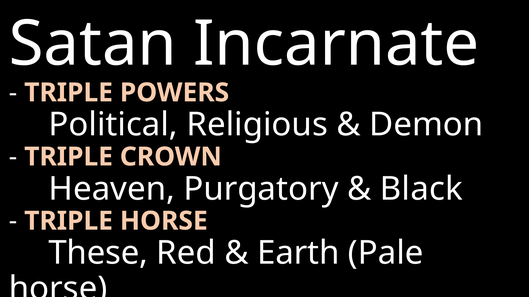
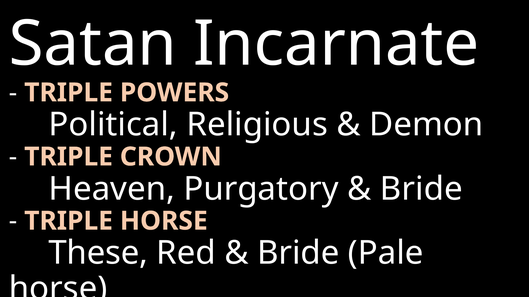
Black: Black -> Bride (421, 189)
Earth: Earth -> Bride (298, 253)
